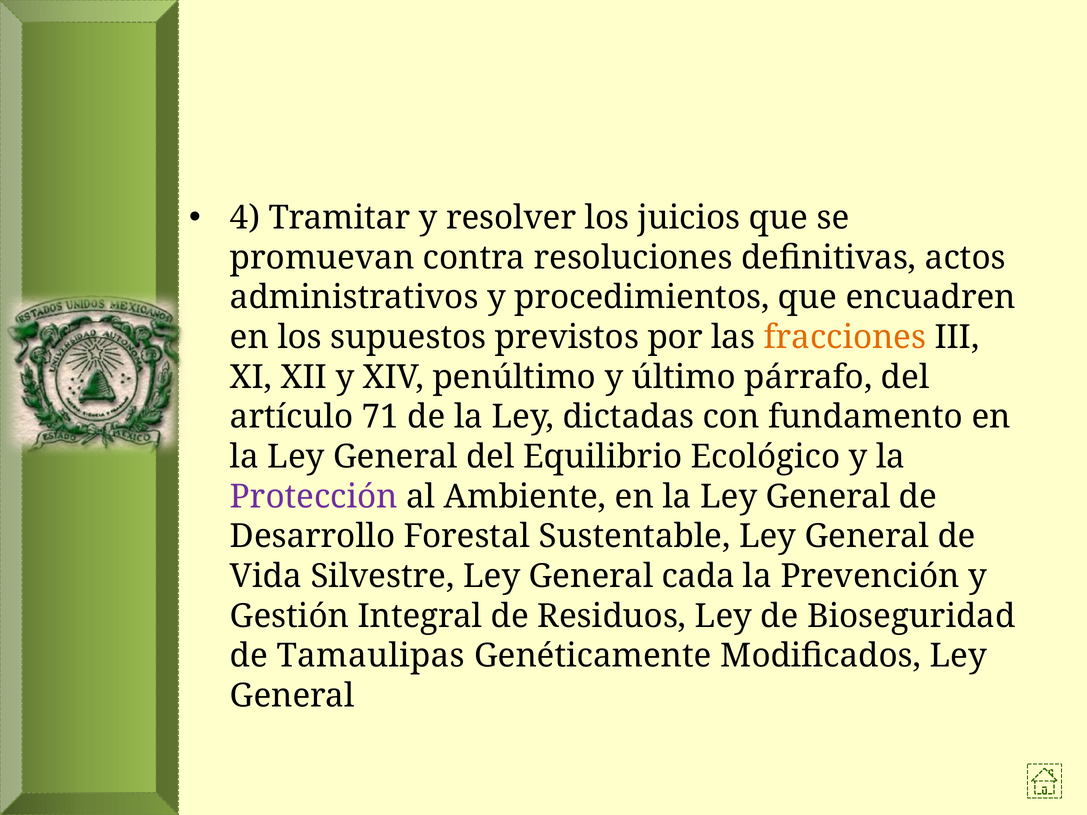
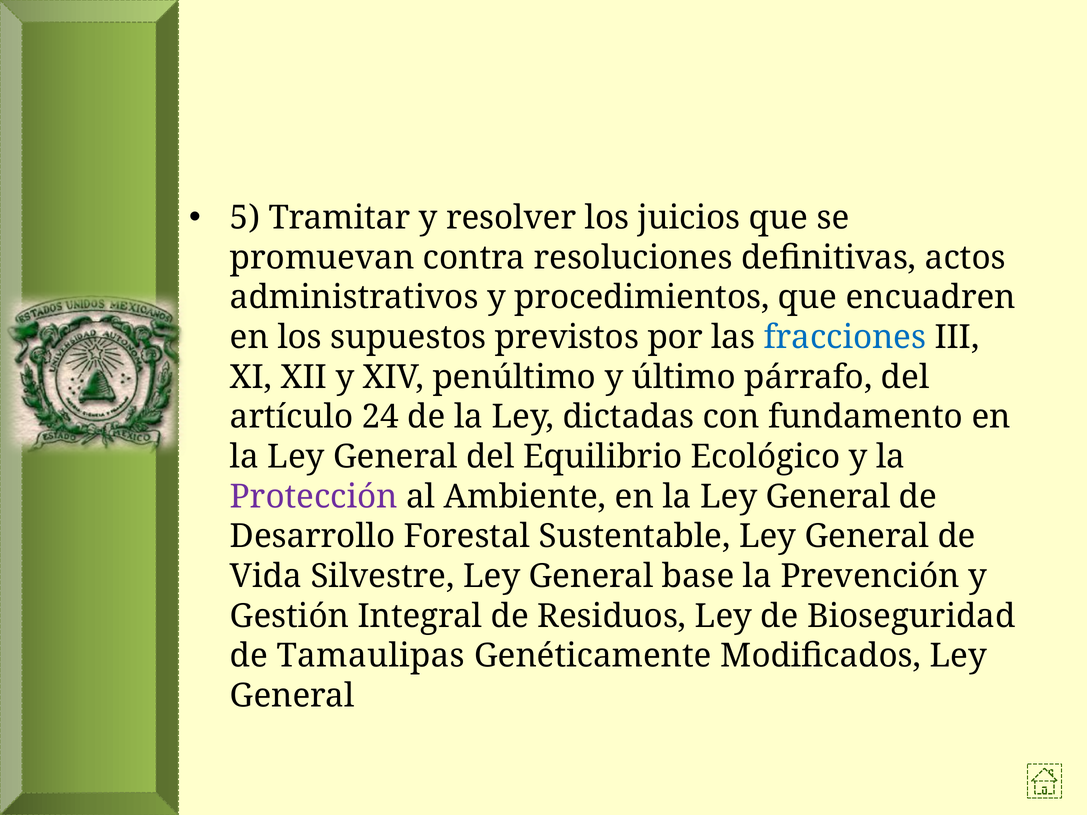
4: 4 -> 5 (245, 218)
fracciones colour: orange -> blue (845, 337)
71: 71 -> 24 (380, 417)
cada: cada -> base (698, 576)
